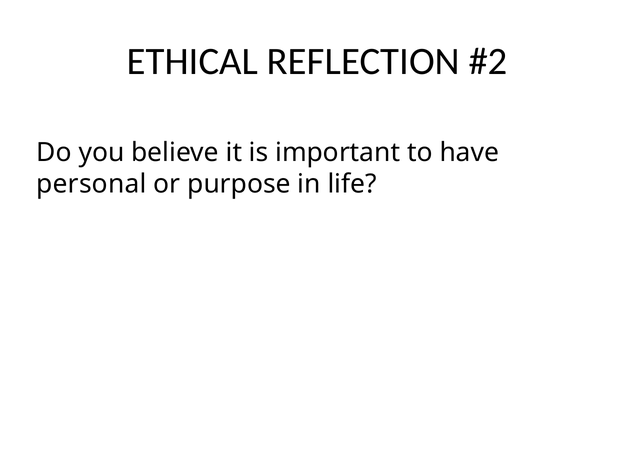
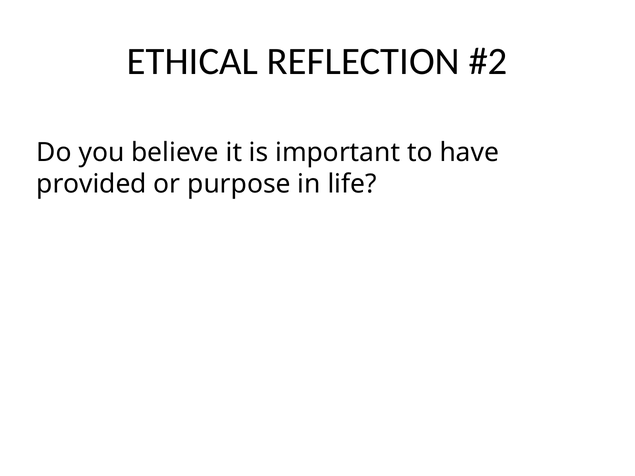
personal: personal -> provided (92, 184)
